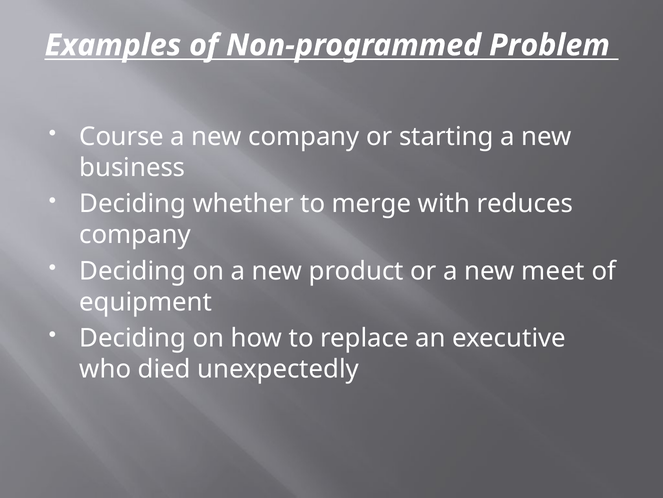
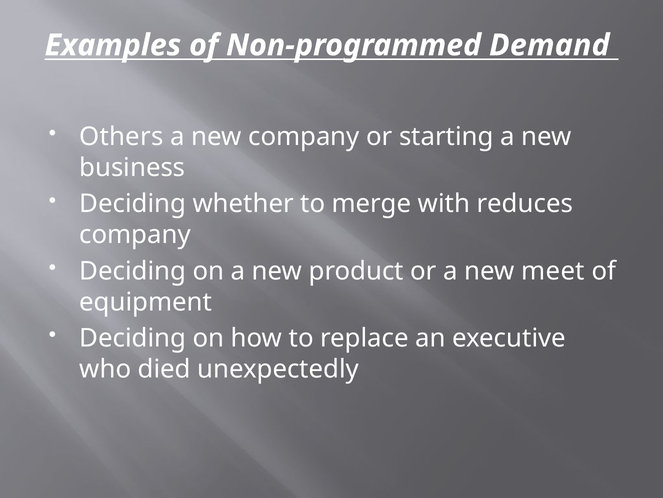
Problem: Problem -> Demand (549, 45)
Course: Course -> Others (121, 137)
